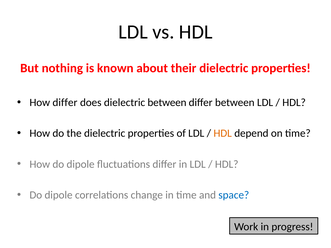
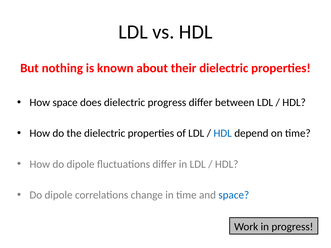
How differ: differ -> space (65, 103)
dielectric between: between -> progress (167, 103)
HDL colour: orange -> blue (223, 133)
